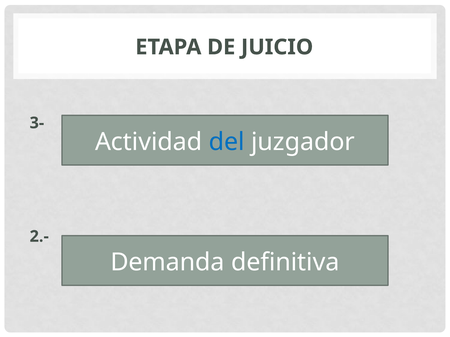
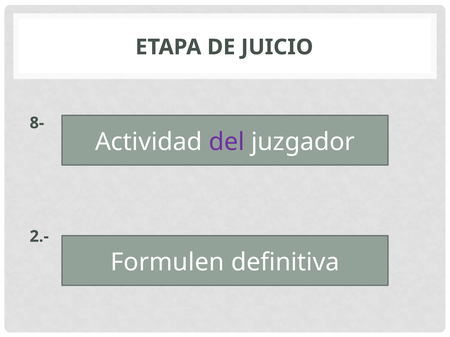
3-: 3- -> 8- (37, 123)
del colour: blue -> purple (227, 142)
Demanda: Demanda -> Formulen (167, 263)
